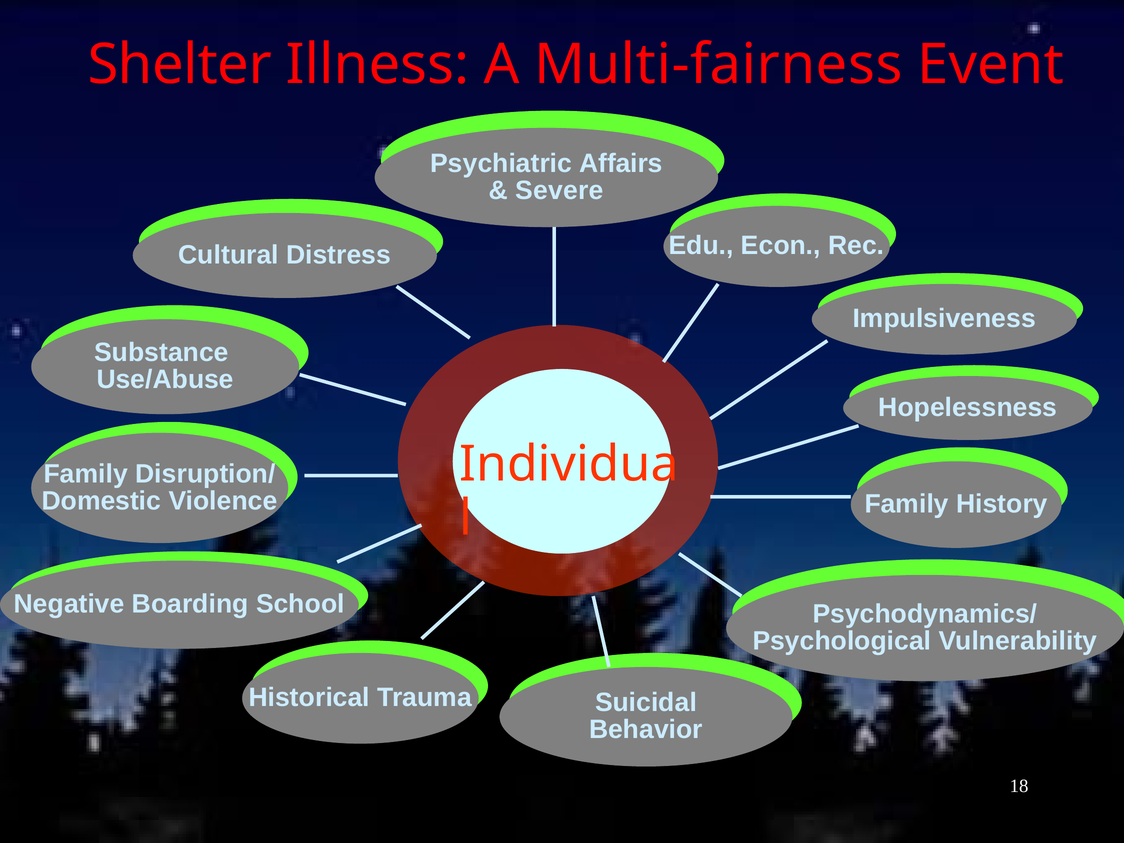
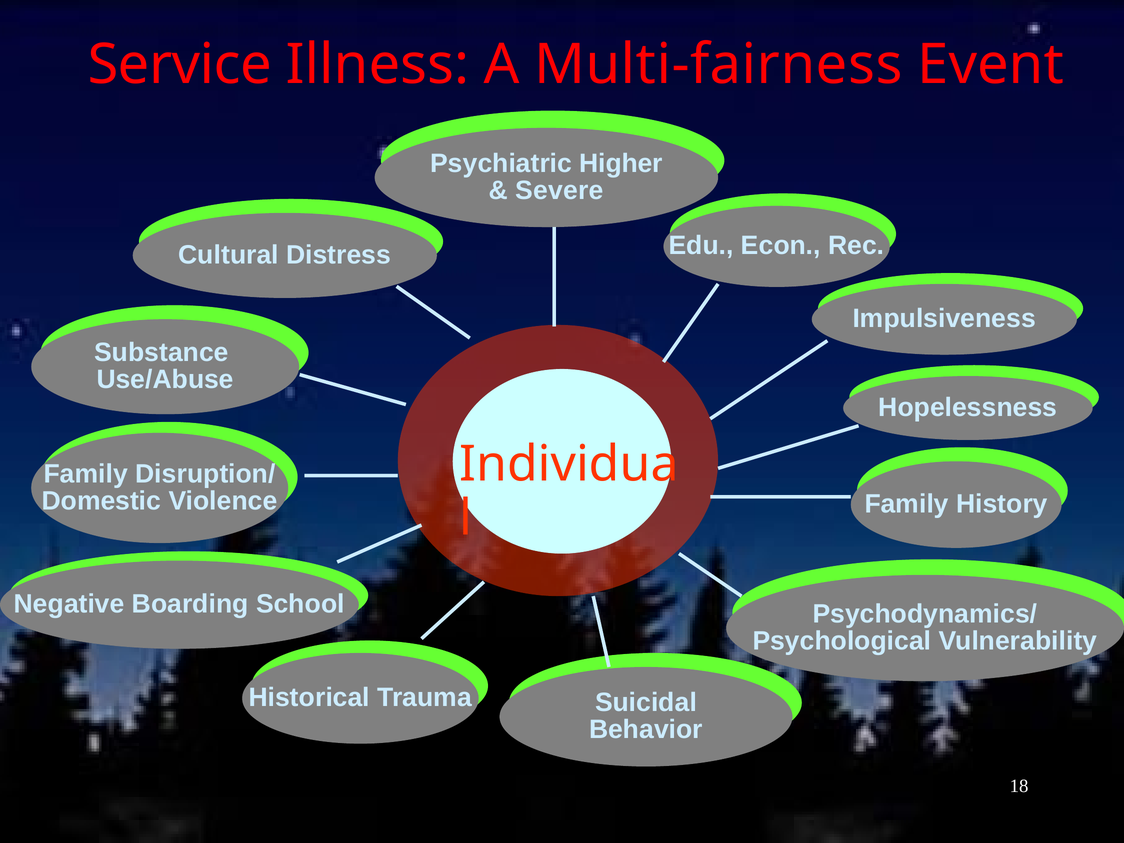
Shelter: Shelter -> Service (180, 65)
Affairs: Affairs -> Higher (621, 163)
